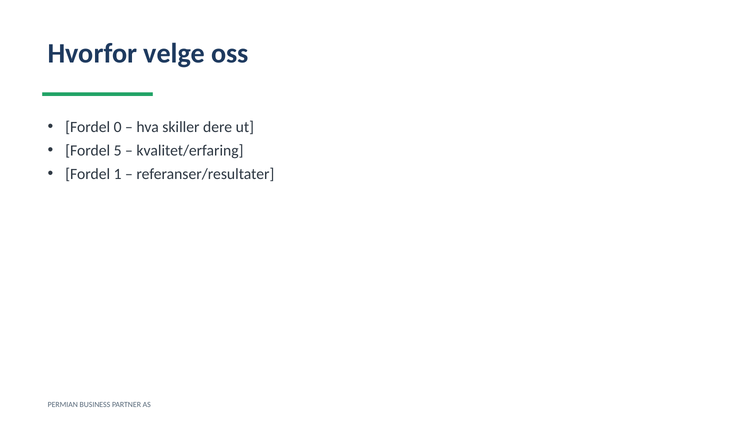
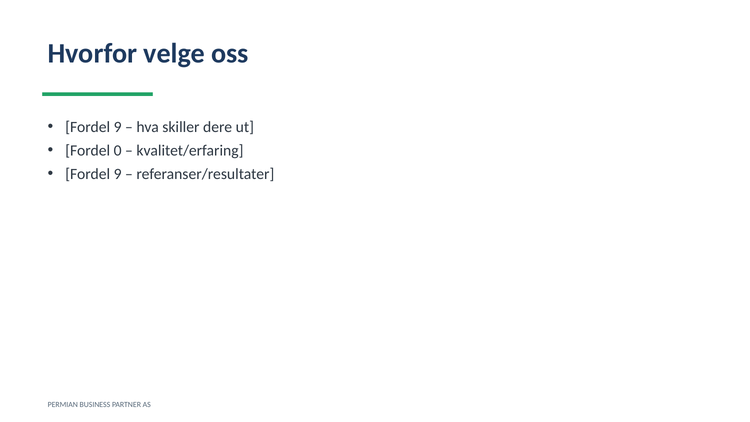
0: 0 -> 9 (118, 127)
5: 5 -> 0 (118, 150)
1: 1 -> 9 (118, 174)
